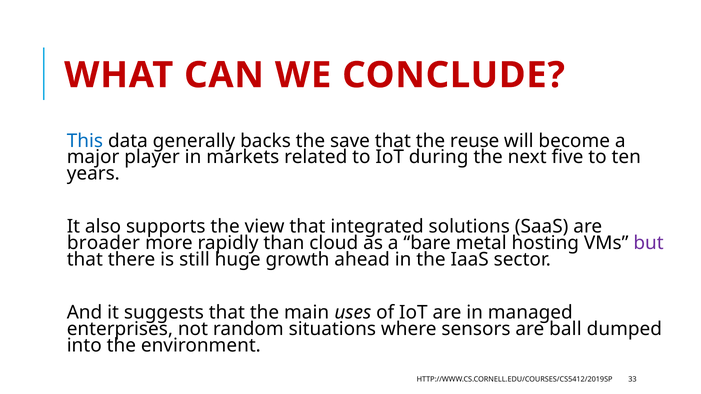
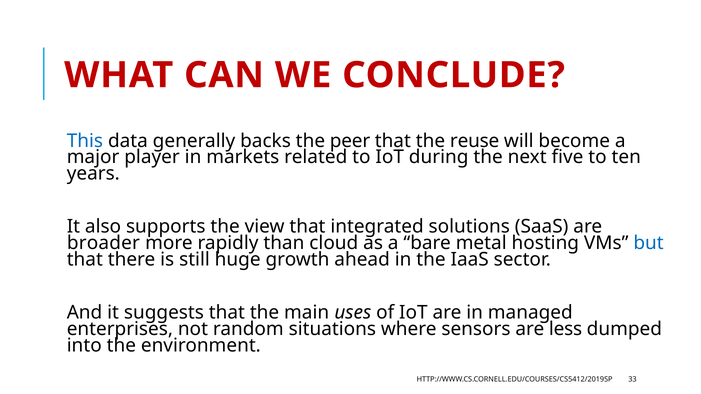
save: save -> peer (350, 141)
but colour: purple -> blue (649, 243)
ball: ball -> less (566, 329)
